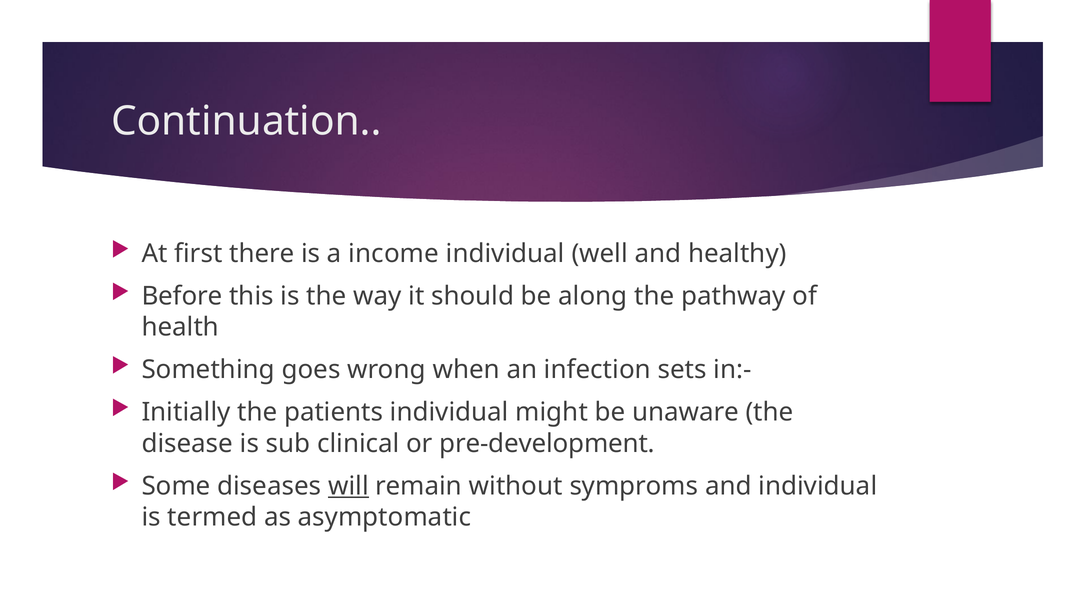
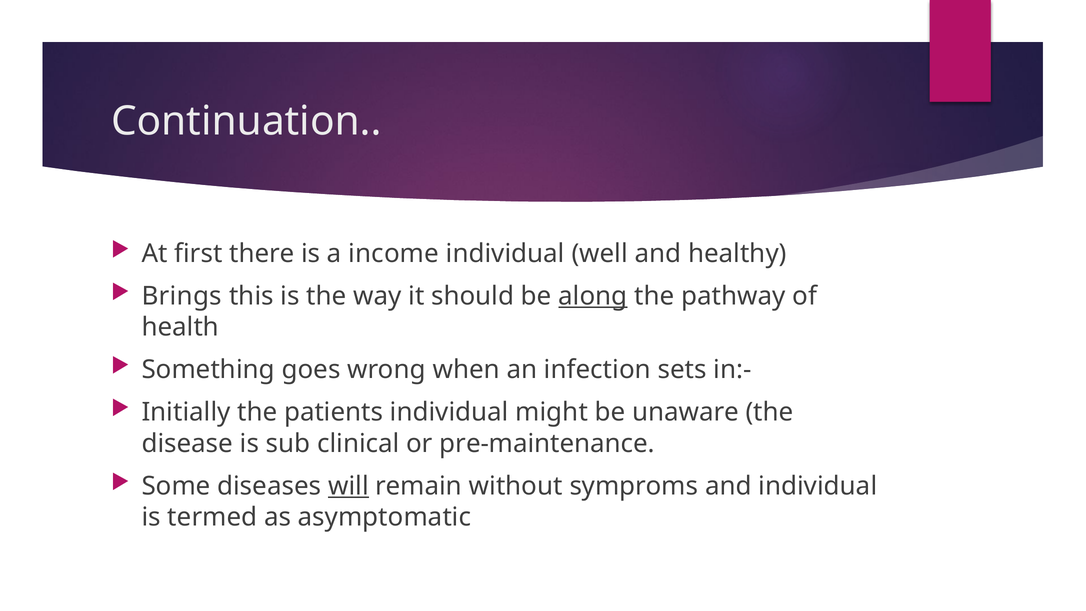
Before: Before -> Brings (182, 296)
along underline: none -> present (593, 296)
pre-development: pre-development -> pre-maintenance (547, 443)
